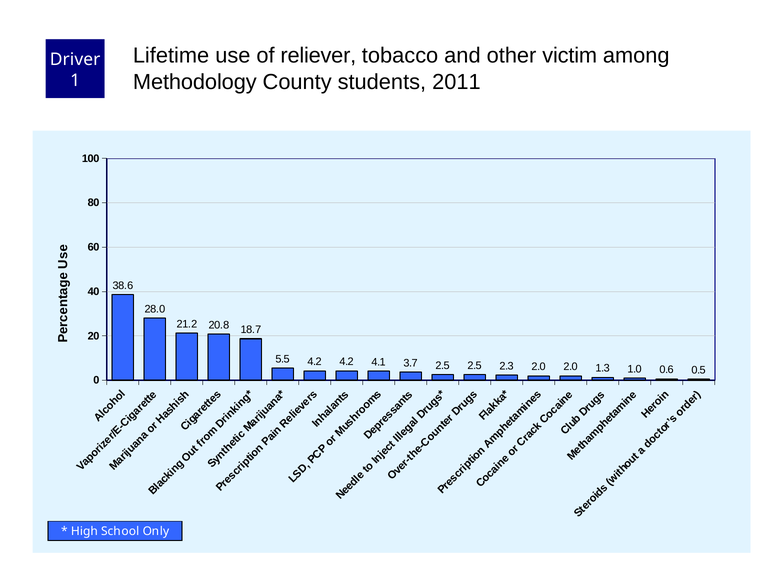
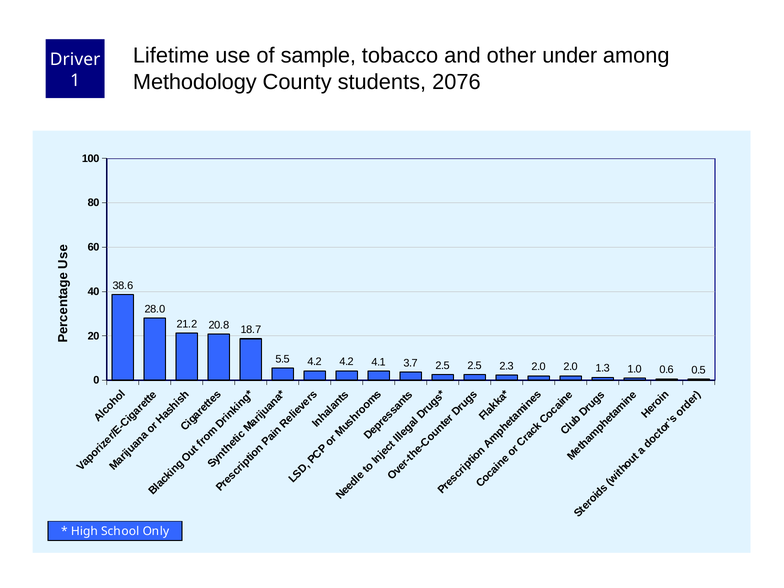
reliever: reliever -> sample (318, 56)
victim: victim -> under (570, 56)
2011: 2011 -> 2076 (456, 82)
